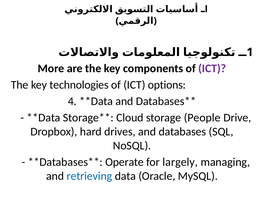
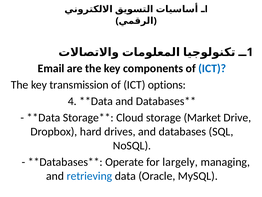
More: More -> Email (51, 68)
ICT colour: purple -> blue (212, 68)
technologies: technologies -> transmission (79, 85)
People: People -> Market (202, 117)
